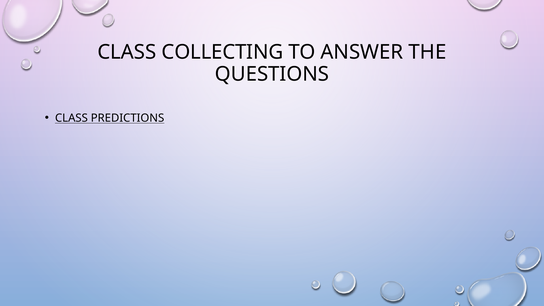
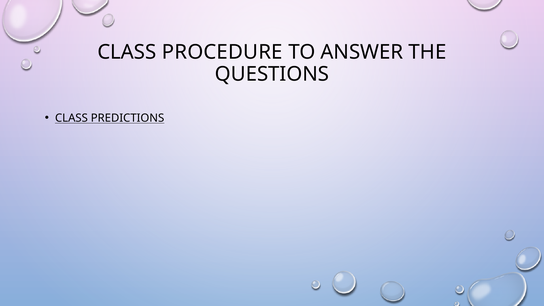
COLLECTING: COLLECTING -> PROCEDURE (222, 52)
